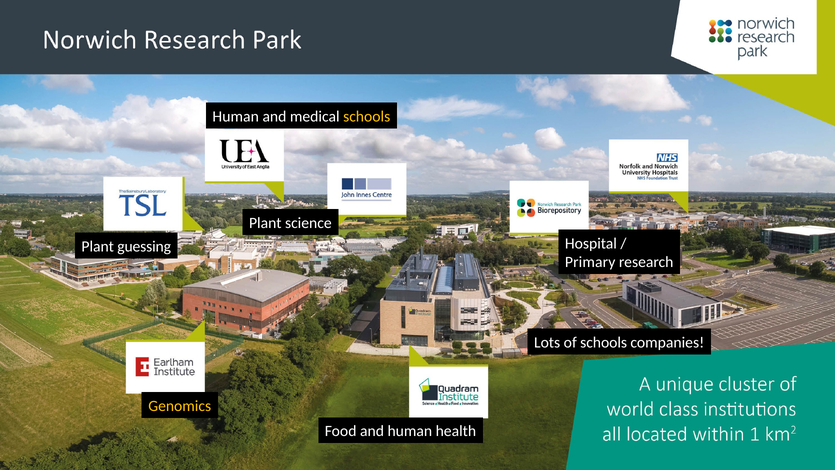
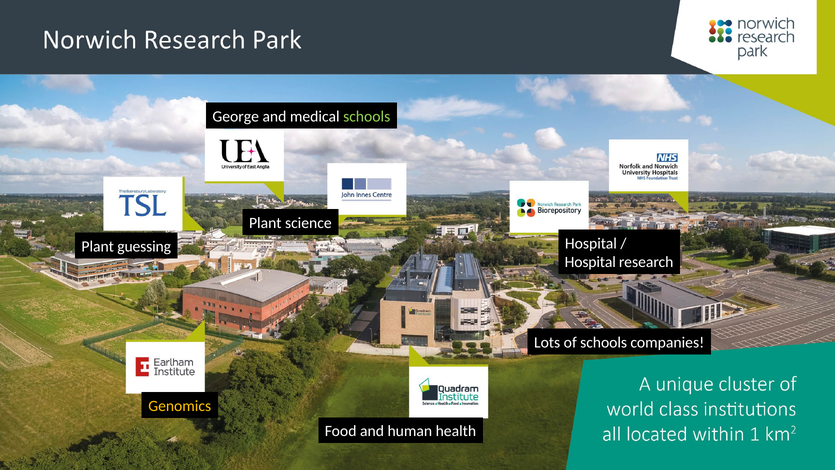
Human: Human -> George (236, 116)
schools colour: yellow -> light green (367, 116)
Primary: Primary -> Hospital (590, 262)
